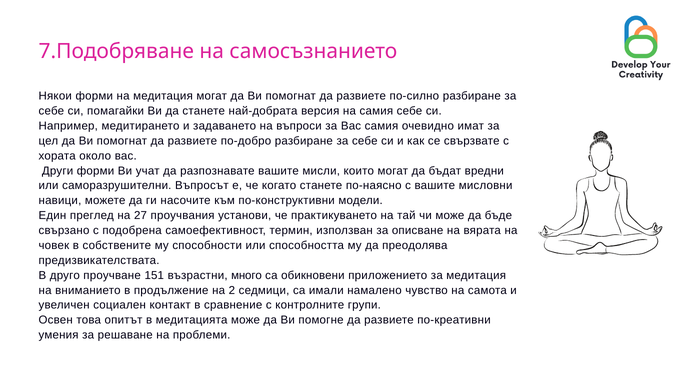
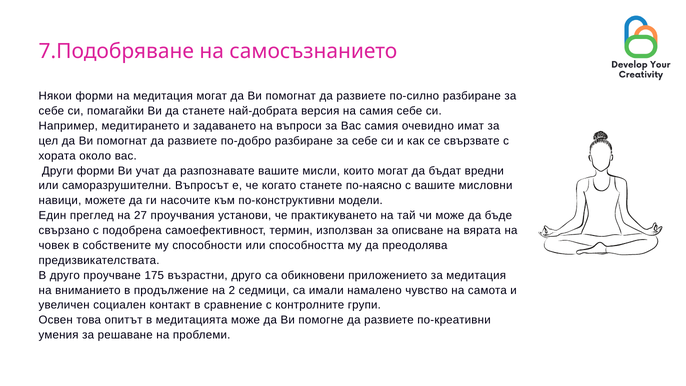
151: 151 -> 175 (154, 275)
възрастни много: много -> друго (246, 275)
